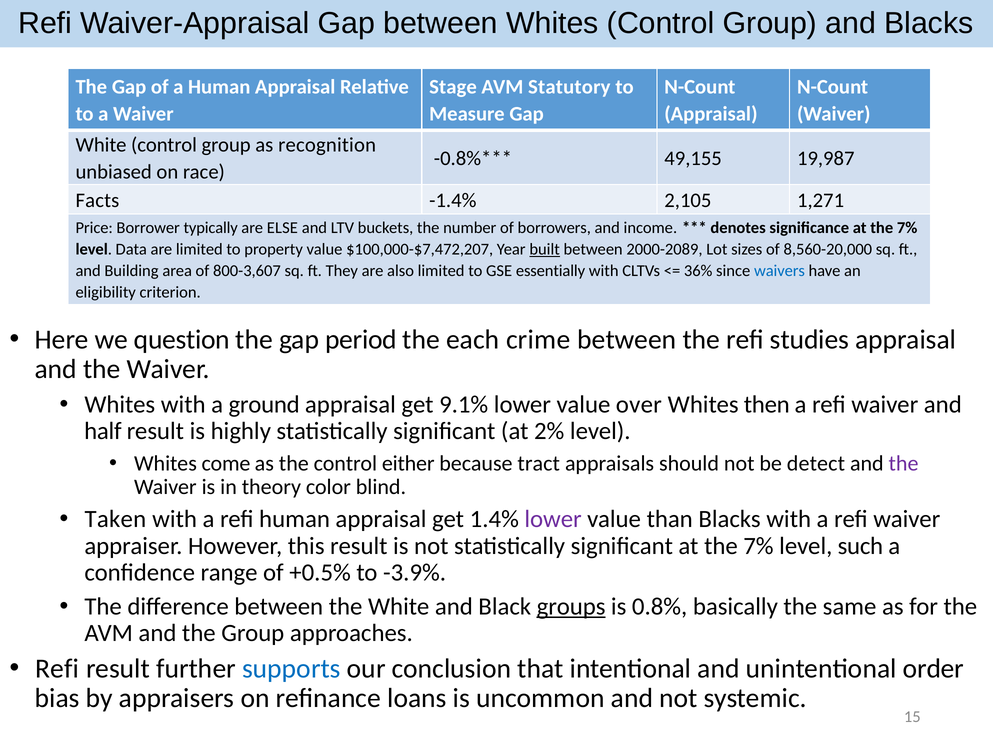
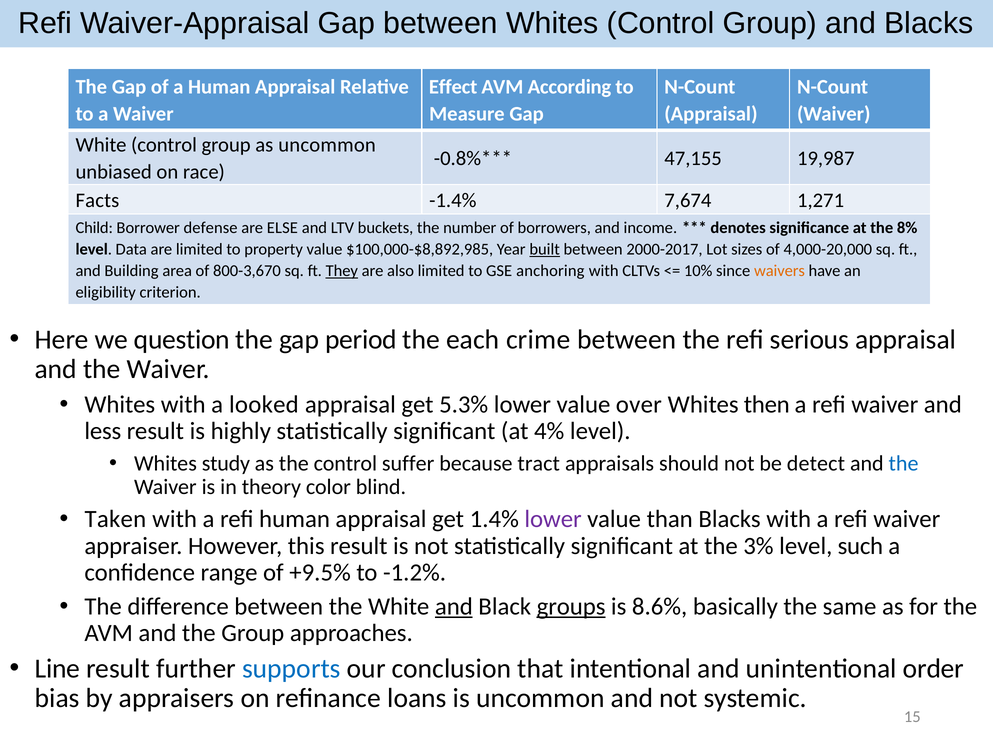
Stage: Stage -> Effect (453, 87)
Statutory: Statutory -> According (569, 87)
as recognition: recognition -> uncommon (327, 145)
49,155: 49,155 -> 47,155 (693, 159)
2,105: 2,105 -> 7,674 (688, 201)
Price: Price -> Child (94, 228)
typically: typically -> defense (211, 228)
significance at the 7%: 7% -> 8% (907, 228)
$100,000-$7,472,207: $100,000-$7,472,207 -> $100,000-$8,892,985 (420, 250)
2000-2089: 2000-2089 -> 2000-2017 (664, 250)
8,560-20,000: 8,560-20,000 -> 4,000-20,000 (828, 250)
800-3,607: 800-3,607 -> 800-3,670 (247, 271)
They underline: none -> present (342, 271)
essentially: essentially -> anchoring (550, 271)
36%: 36% -> 10% (698, 271)
waivers colour: blue -> orange (779, 271)
studies: studies -> serious (810, 340)
ground: ground -> looked (264, 405)
9.1%: 9.1% -> 5.3% (464, 405)
half: half -> less (103, 432)
2%: 2% -> 4% (549, 432)
come: come -> study (226, 464)
either: either -> suffer (408, 464)
the colour: purple -> blue (904, 464)
significant at the 7%: 7% -> 3% (758, 547)
+0.5%: +0.5% -> +9.5% (320, 573)
-3.9%: -3.9% -> -1.2% (415, 573)
and underline: none -> present (454, 607)
0.8%: 0.8% -> 8.6% (660, 607)
Refi: Refi -> Line (57, 669)
